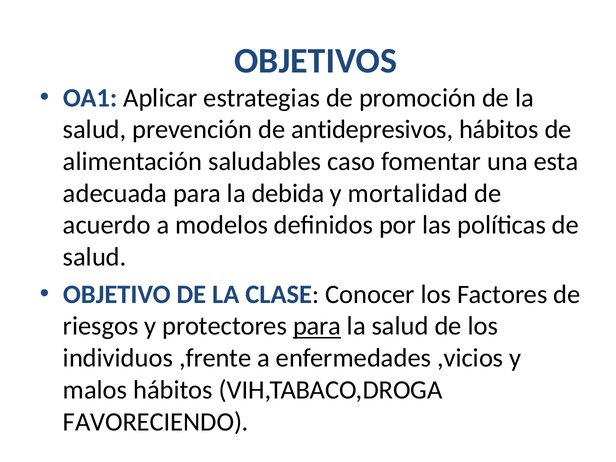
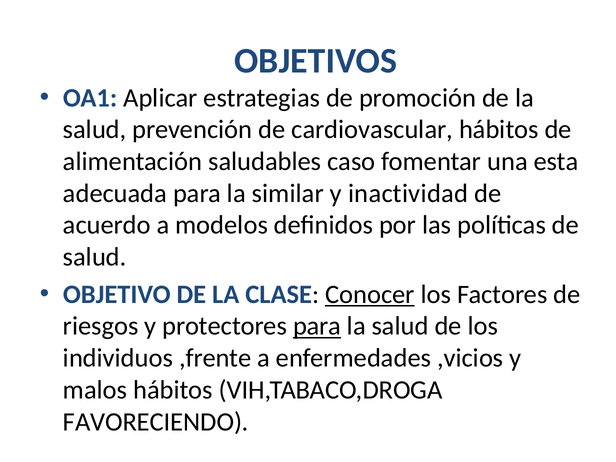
antidepresivos: antidepresivos -> cardiovascular (372, 130)
debida: debida -> similar (288, 193)
mortalidad: mortalidad -> inactividad (408, 193)
Conocer underline: none -> present (370, 294)
